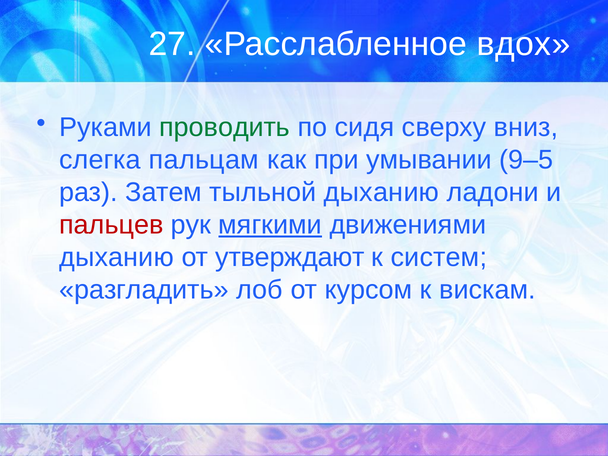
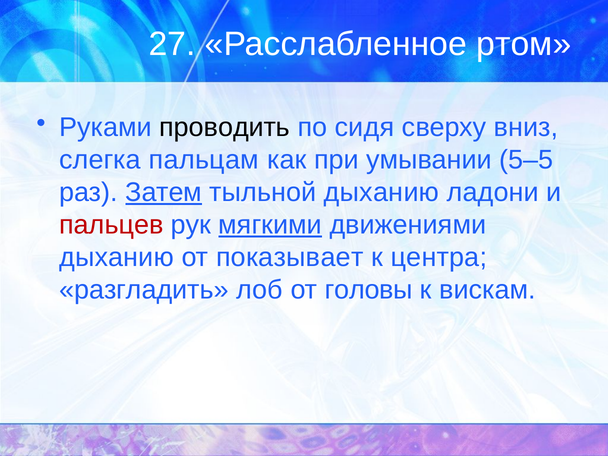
вдох: вдох -> ртом (524, 44)
проводить colour: green -> black (225, 128)
9–5: 9–5 -> 5–5 (526, 160)
Затем underline: none -> present (164, 192)
утверждают: утверждают -> показывает (290, 257)
систем: систем -> центра (439, 257)
курсом: курсом -> головы (369, 290)
